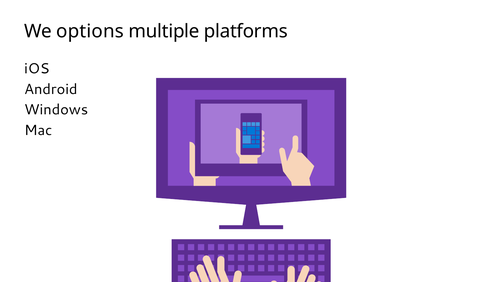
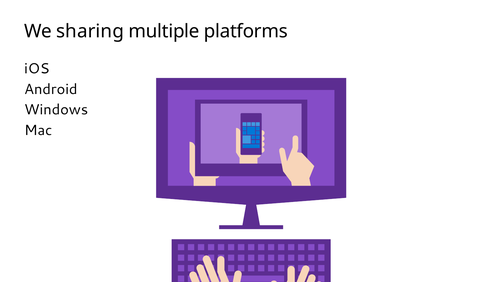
options: options -> sharing (90, 31)
